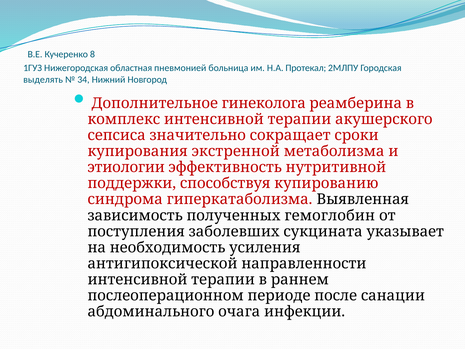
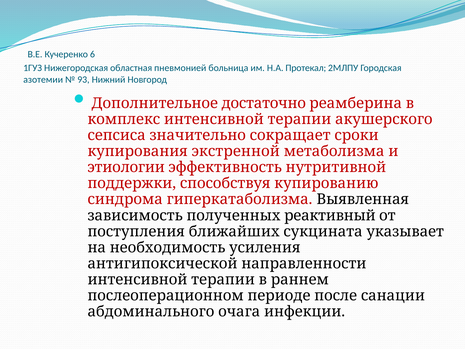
8: 8 -> 6 (93, 54)
выделять: выделять -> азотемии (43, 79)
34: 34 -> 93 (83, 79)
гинеколога: гинеколога -> достаточно (264, 103)
гемоглобин: гемоглобин -> реактивный (330, 215)
заболевших: заболевших -> ближайших (234, 231)
